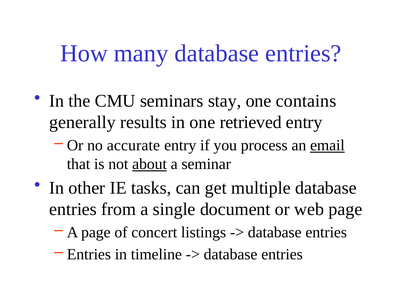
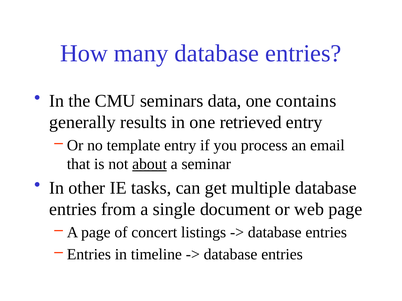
stay: stay -> data (225, 101)
accurate: accurate -> template (134, 146)
email underline: present -> none (327, 146)
